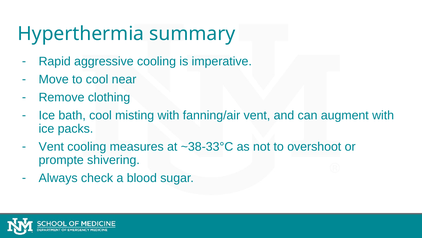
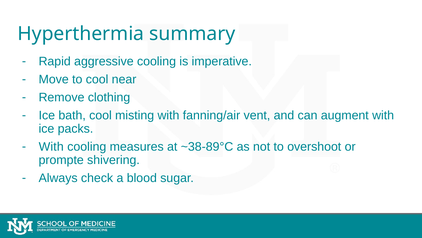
Vent: Vent -> With (51, 147)
~38-33°C: ~38-33°C -> ~38-89°C (207, 147)
